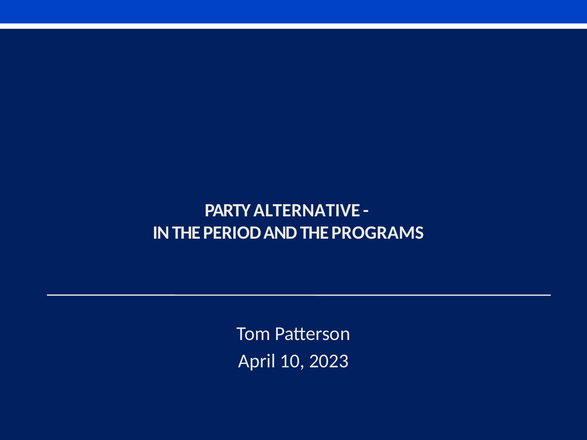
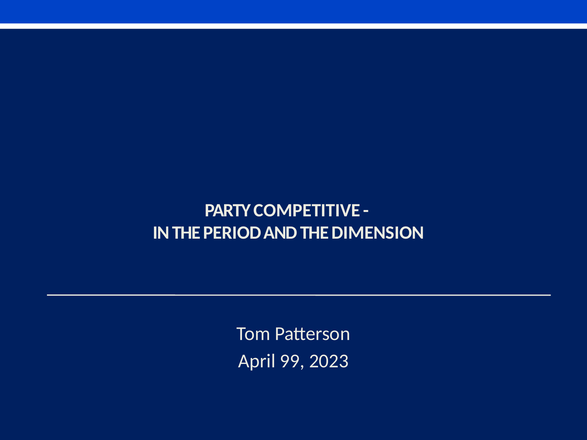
ALTERNATIVE: ALTERNATIVE -> COMPETITIVE (307, 210)
PROGRAMS: PROGRAMS -> DIMENSION (378, 233)
10: 10 -> 99 (292, 361)
